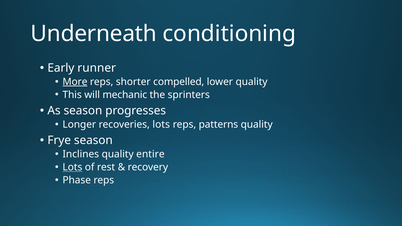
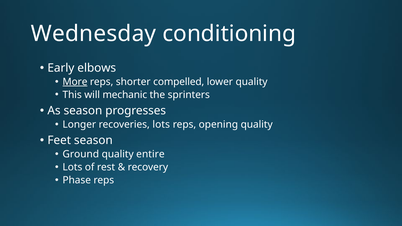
Underneath: Underneath -> Wednesday (94, 34)
runner: runner -> elbows (97, 68)
patterns: patterns -> opening (218, 125)
Frye: Frye -> Feet (59, 140)
Inclines: Inclines -> Ground (81, 154)
Lots underline: present -> none (72, 167)
